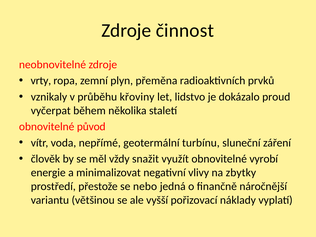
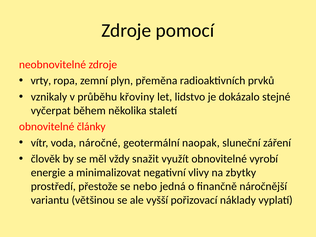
činnost: činnost -> pomocí (185, 31)
proud: proud -> stejné (276, 97)
původ: původ -> články (91, 127)
nepřímé: nepřímé -> náročné (100, 143)
turbínu: turbínu -> naopak (201, 143)
